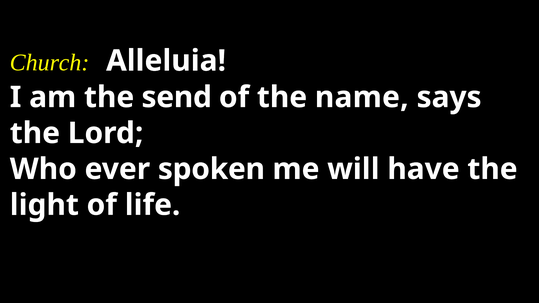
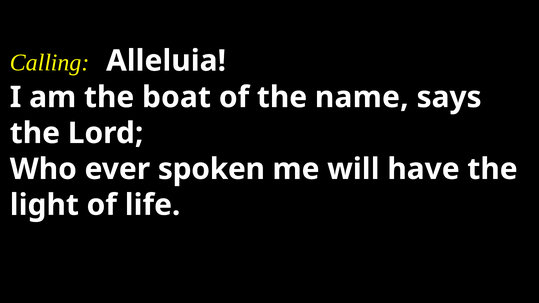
Church: Church -> Calling (50, 63)
send: send -> boat (176, 97)
